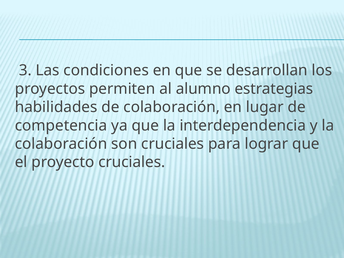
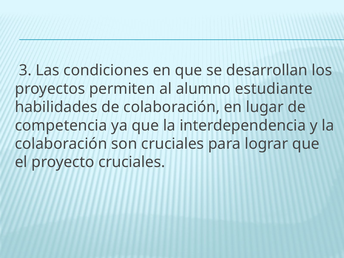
estrategias: estrategias -> estudiante (274, 89)
